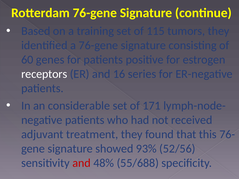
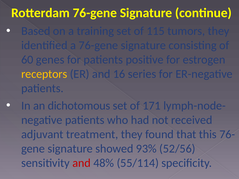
receptors colour: white -> yellow (44, 74)
considerable: considerable -> dichotomous (79, 106)
55/688: 55/688 -> 55/114 (138, 163)
